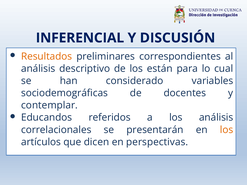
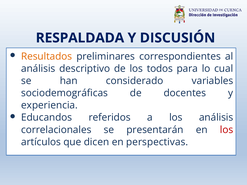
INFERENCIAL: INFERENCIAL -> RESPALDADA (80, 38)
están: están -> todos (160, 69)
contemplar: contemplar -> experiencia (49, 105)
los colour: orange -> red (227, 130)
